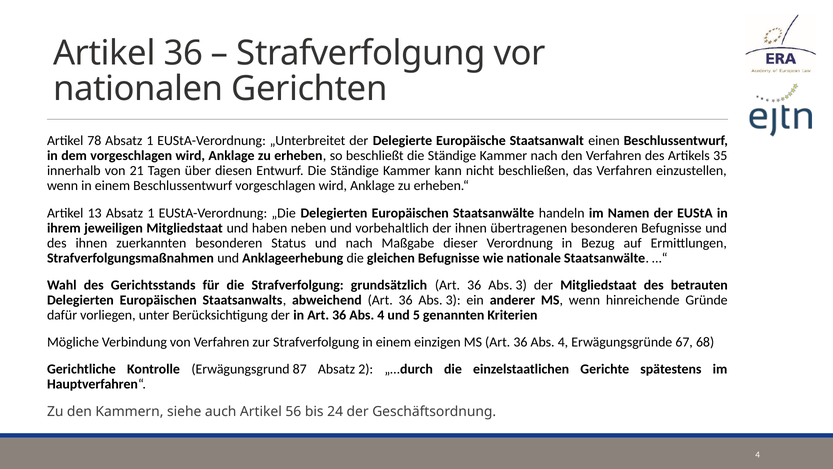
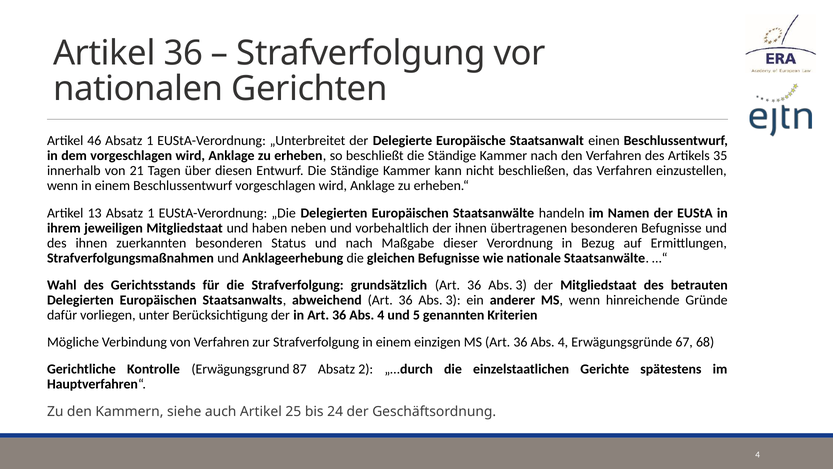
78: 78 -> 46 (94, 141)
56: 56 -> 25 (293, 411)
